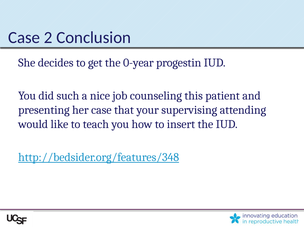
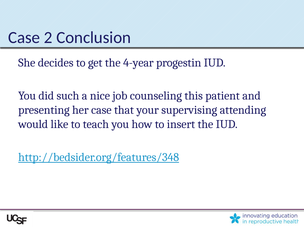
0-year: 0-year -> 4-year (138, 63)
